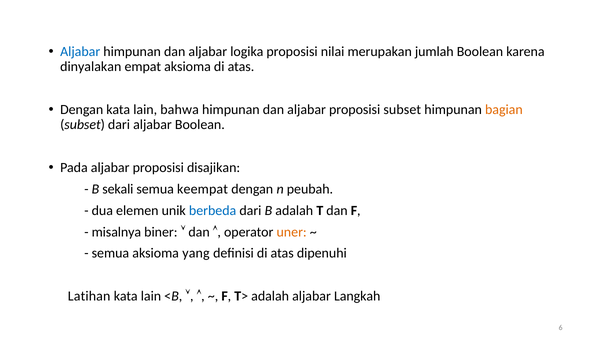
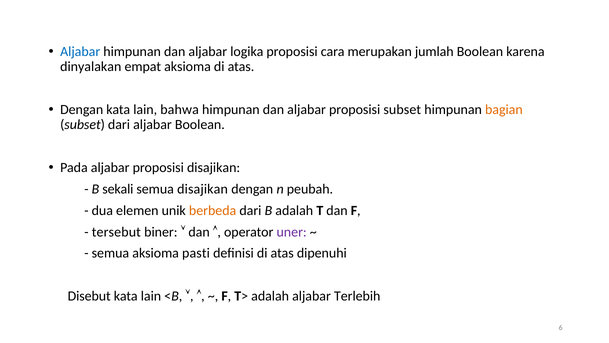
nilai: nilai -> cara (333, 52)
semua keempat: keempat -> disajikan (203, 189)
berbeda colour: blue -> orange (213, 210)
misalnya: misalnya -> tersebut (116, 232)
uner colour: orange -> purple (292, 232)
yang: yang -> pasti (196, 253)
Latihan: Latihan -> Disebut (89, 296)
Langkah: Langkah -> Terlebih (357, 296)
